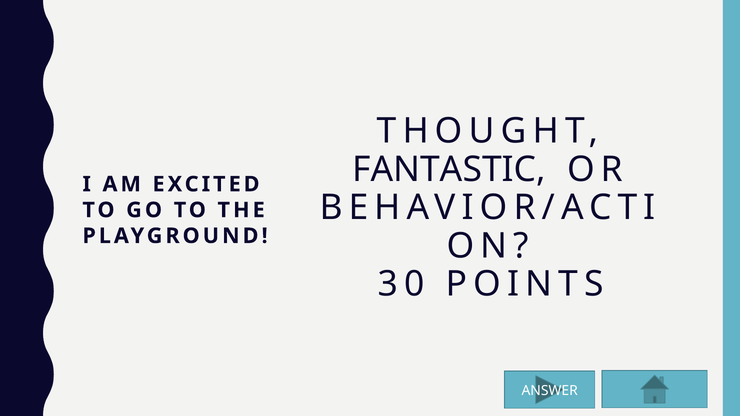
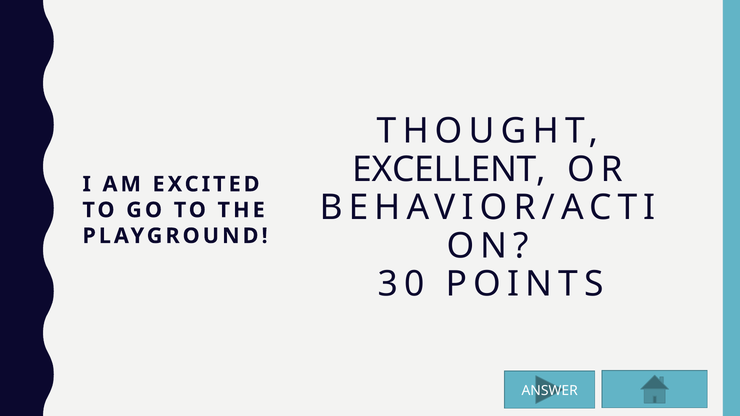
FANTASTIC: FANTASTIC -> EXCELLENT (449, 170)
